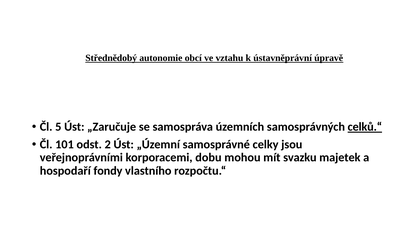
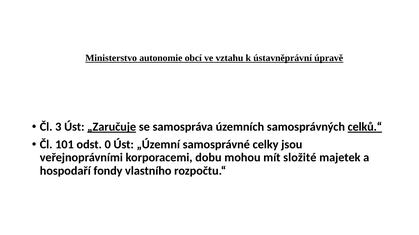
Střednědobý: Střednědobý -> Ministerstvo (111, 58)
5: 5 -> 3 (58, 127)
„Zaručuje underline: none -> present (112, 127)
2: 2 -> 0 (108, 145)
svazku: svazku -> složité (300, 158)
